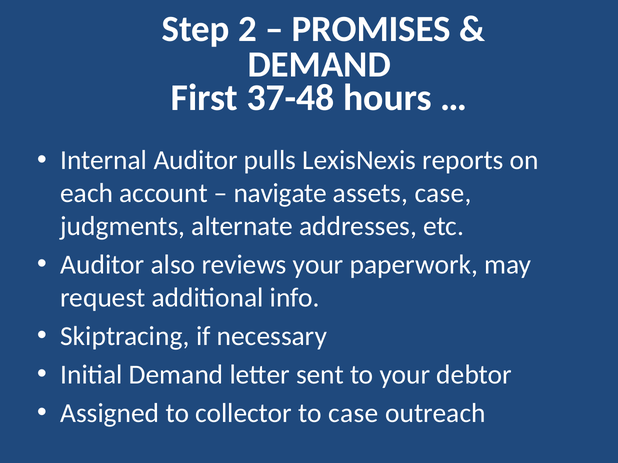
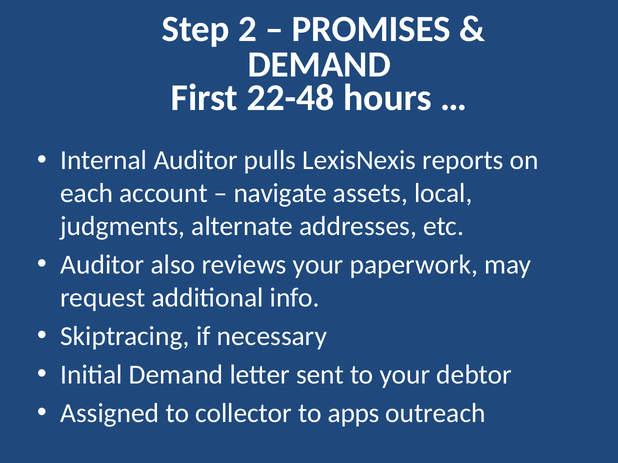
37-48: 37-48 -> 22-48 (291, 98)
assets case: case -> local (443, 194)
to case: case -> apps (354, 414)
